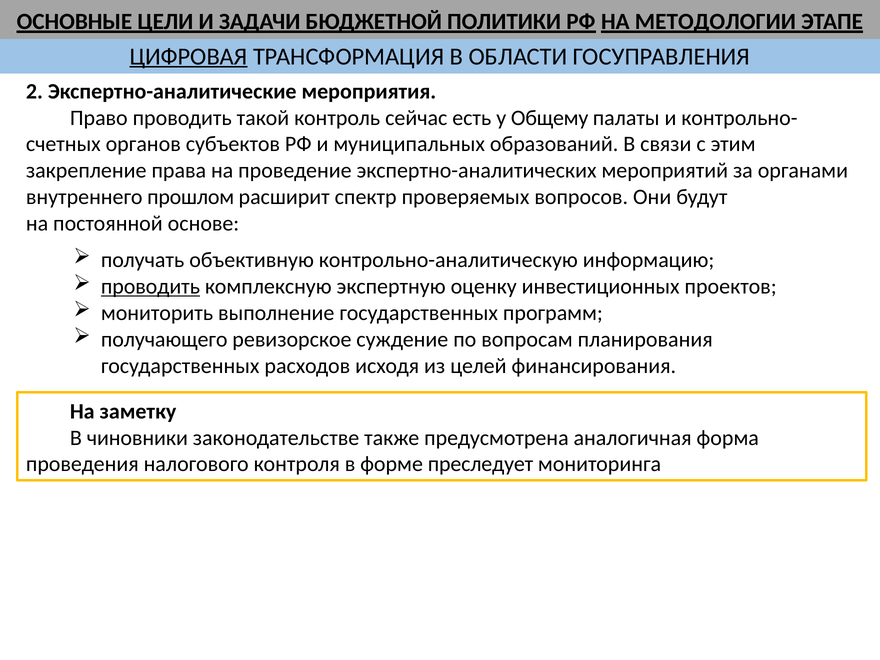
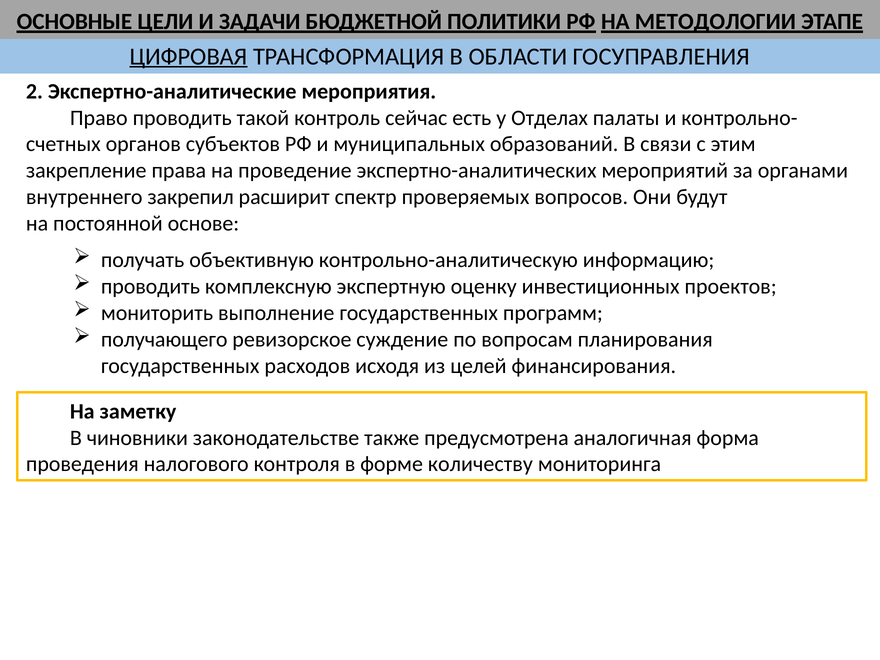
Общему: Общему -> Отделах (550, 118)
прошлом: прошлом -> закрепил (191, 197)
проводить underline: present -> none (150, 287)
преследует: преследует -> количеству (480, 464)
